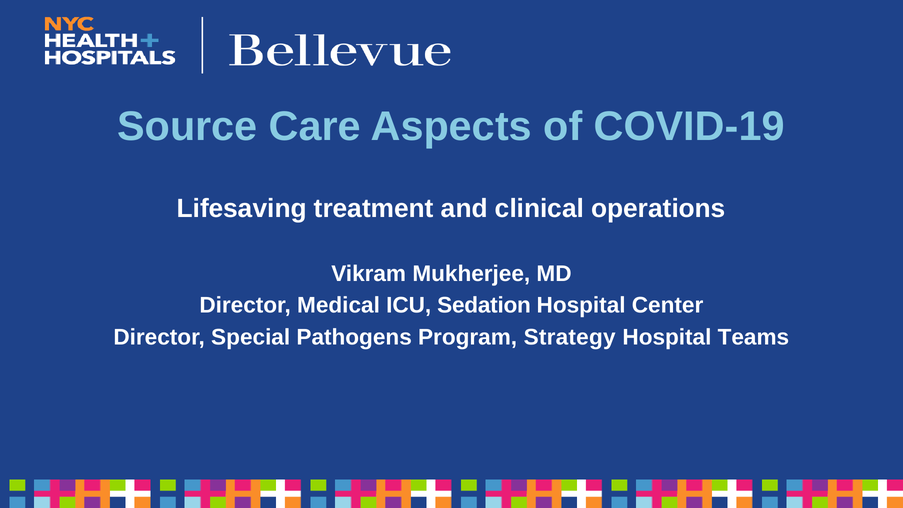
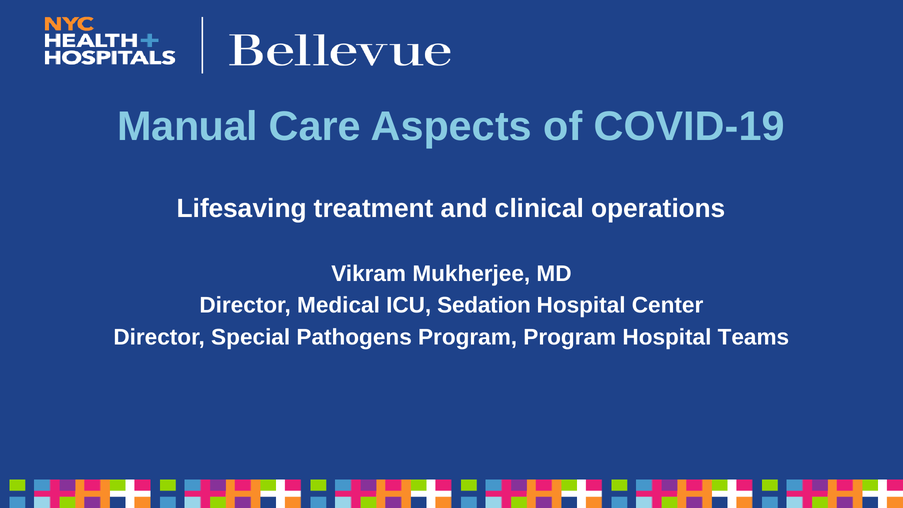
Source: Source -> Manual (188, 126)
Program Strategy: Strategy -> Program (570, 337)
